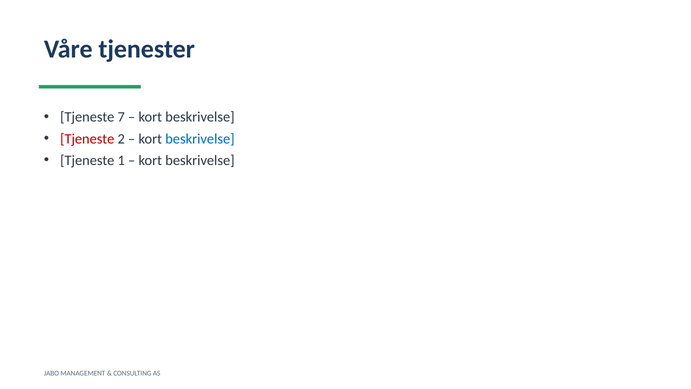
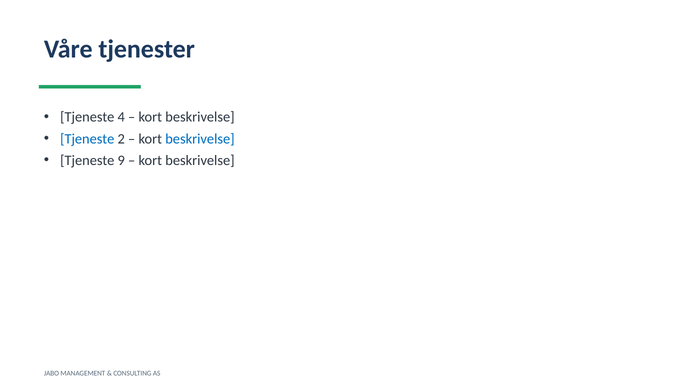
7: 7 -> 4 (121, 117)
Tjeneste colour: red -> blue (87, 139)
1: 1 -> 9 (121, 160)
